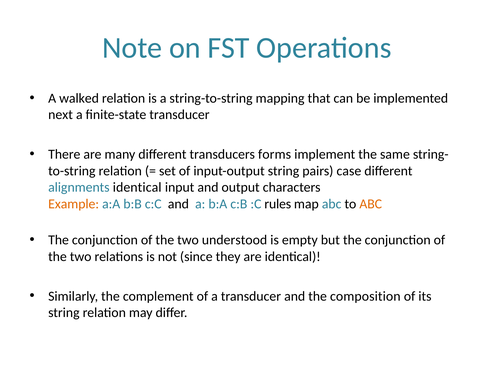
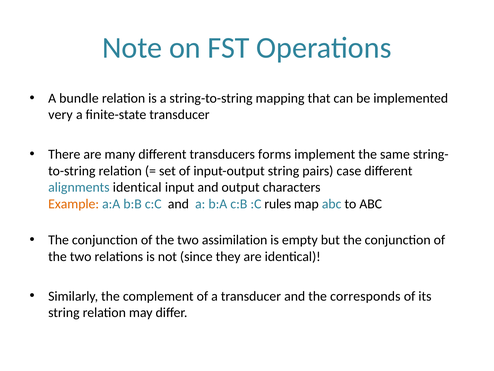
walked: walked -> bundle (79, 98)
next: next -> very (60, 115)
ABC colour: orange -> black (371, 204)
understood: understood -> assimilation (235, 240)
composition: composition -> corresponds (365, 296)
